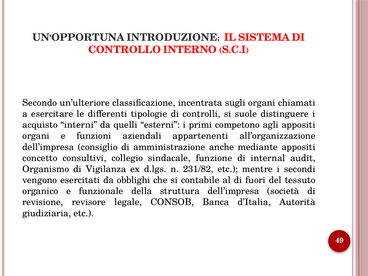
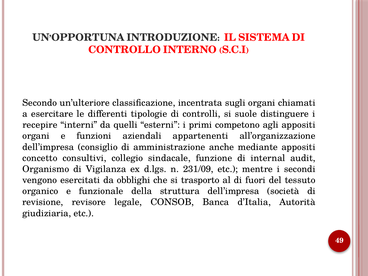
acquisto: acquisto -> recepire (40, 125)
231/82: 231/82 -> 231/09 (198, 169)
contabile: contabile -> trasporto (200, 180)
